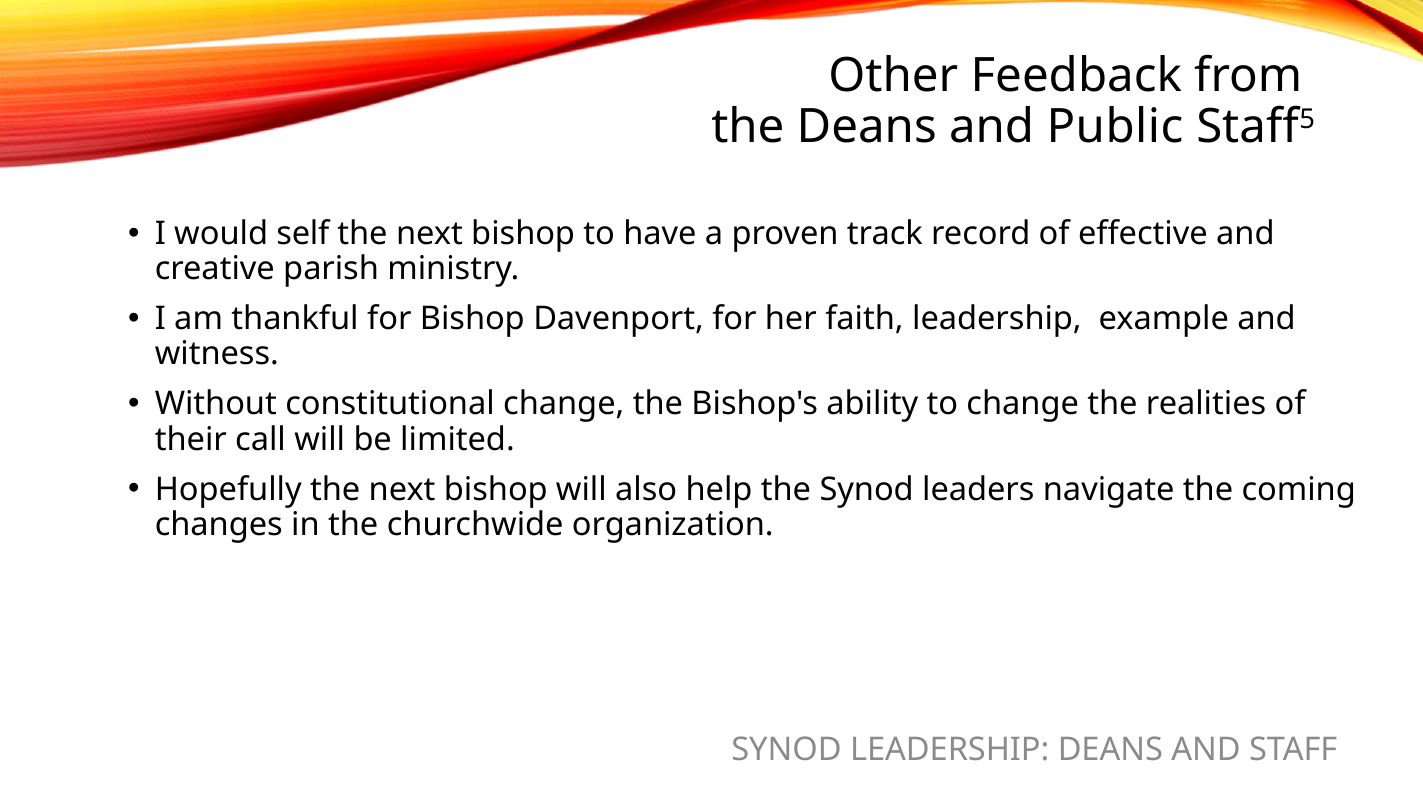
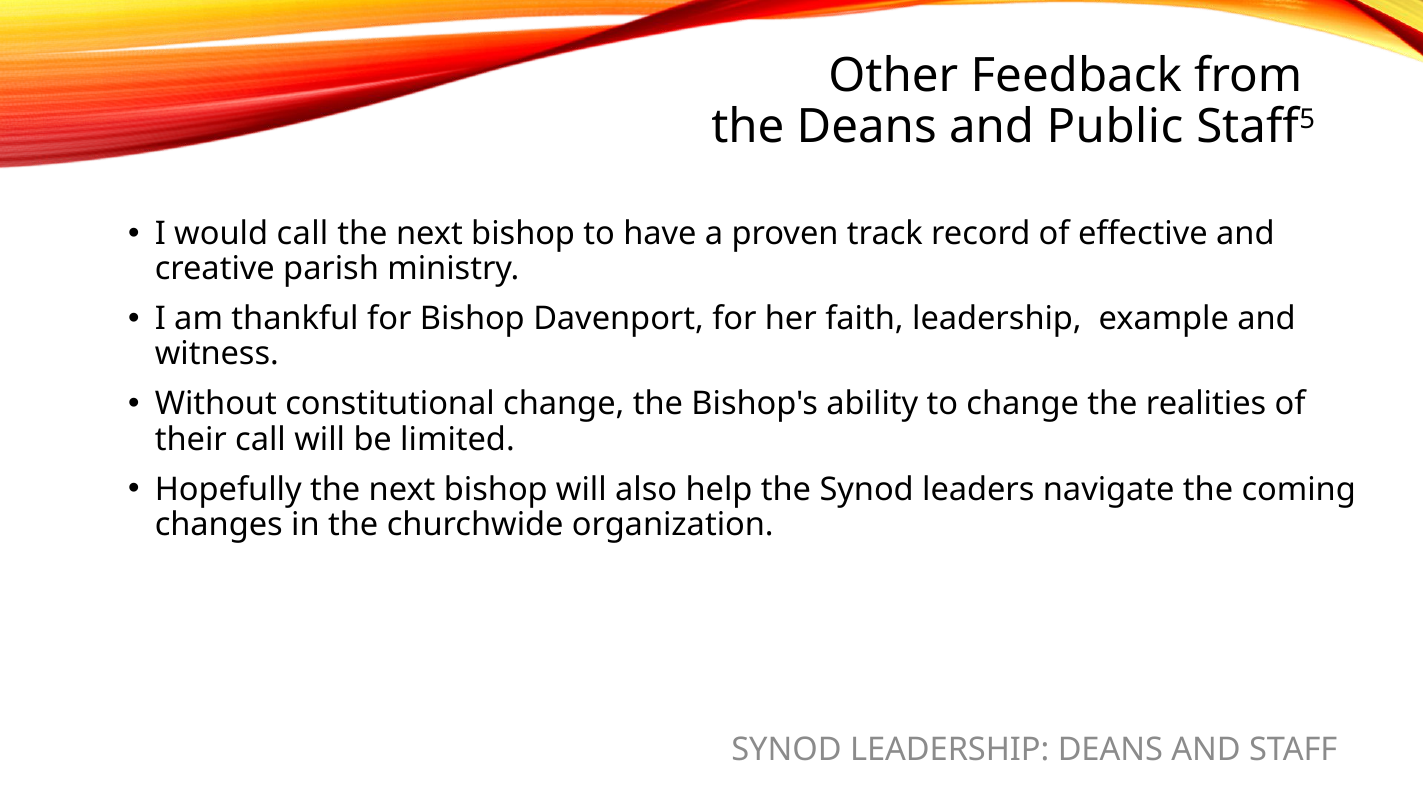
would self: self -> call (303, 234)
